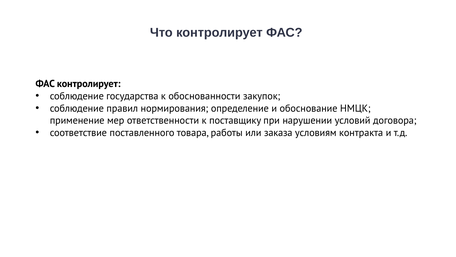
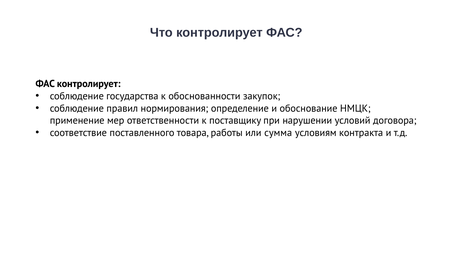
заказа: заказа -> сумма (278, 132)
